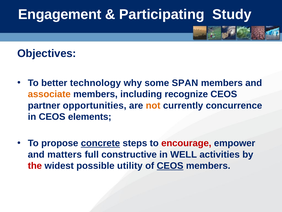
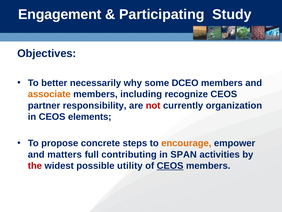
technology: technology -> necessarily (96, 83)
SPAN: SPAN -> DCEO (185, 83)
opportunities: opportunities -> responsibility (95, 105)
not colour: orange -> red (153, 105)
concurrence: concurrence -> organization (234, 105)
concrete underline: present -> none (100, 143)
encourage colour: red -> orange (186, 143)
constructive: constructive -> contributing (129, 154)
WELL: WELL -> SPAN (184, 154)
